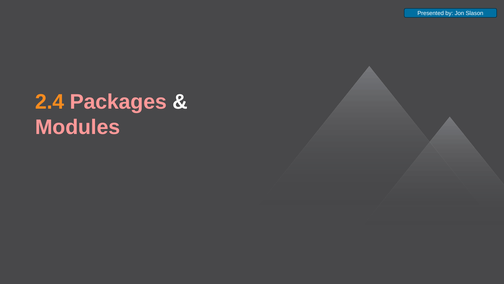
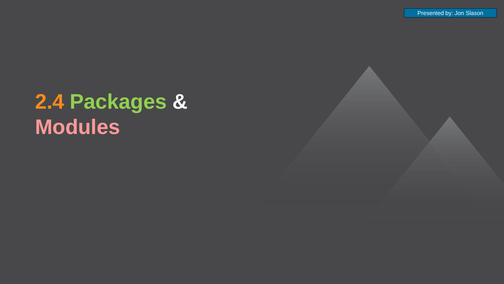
Packages colour: pink -> light green (118, 102)
